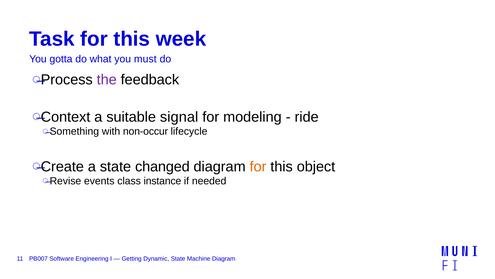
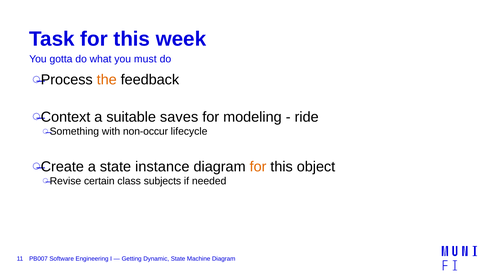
the colour: purple -> orange (107, 80)
signal: signal -> saves (179, 117)
changed: changed -> instance (162, 166)
events: events -> certain (99, 181)
instance: instance -> subjects (162, 181)
